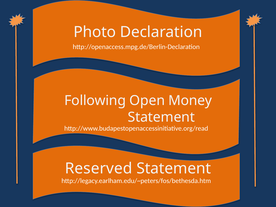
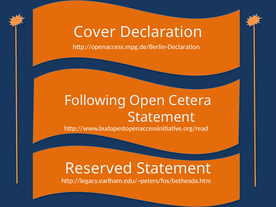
Photo: Photo -> Cover (95, 32)
Money: Money -> Cetera (190, 101)
